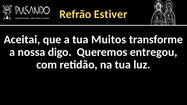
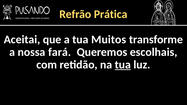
Estiver: Estiver -> Prática (111, 14)
digo: digo -> fará (60, 52)
entregou: entregou -> escolhais (154, 52)
tua underline: none -> present (123, 65)
